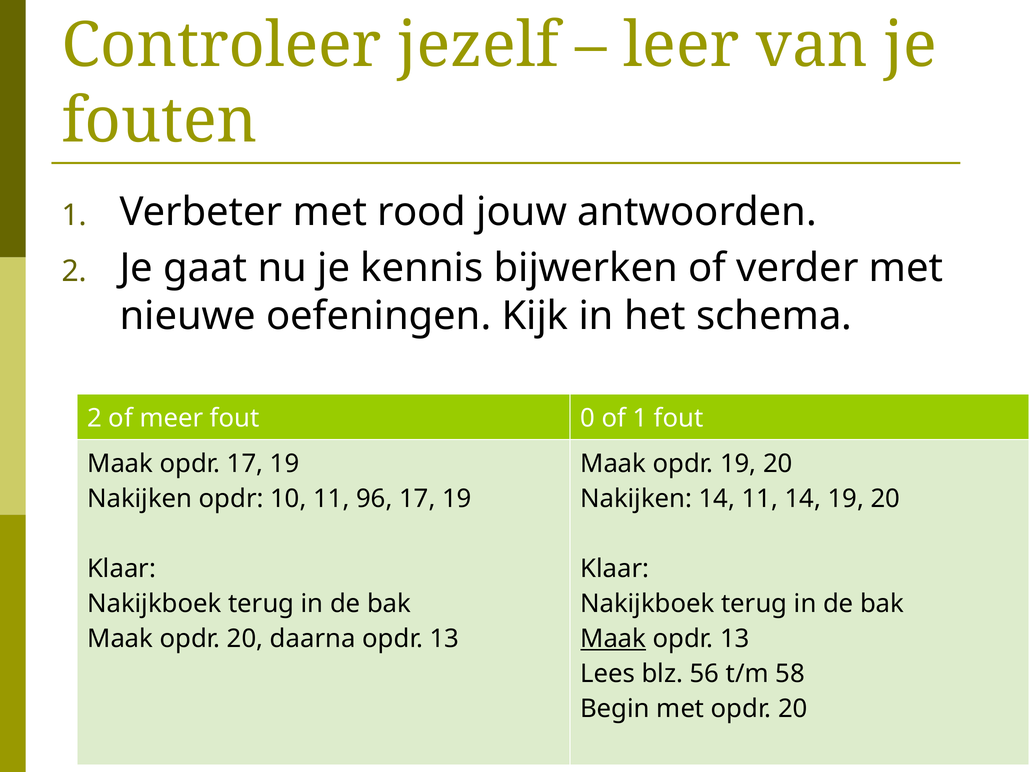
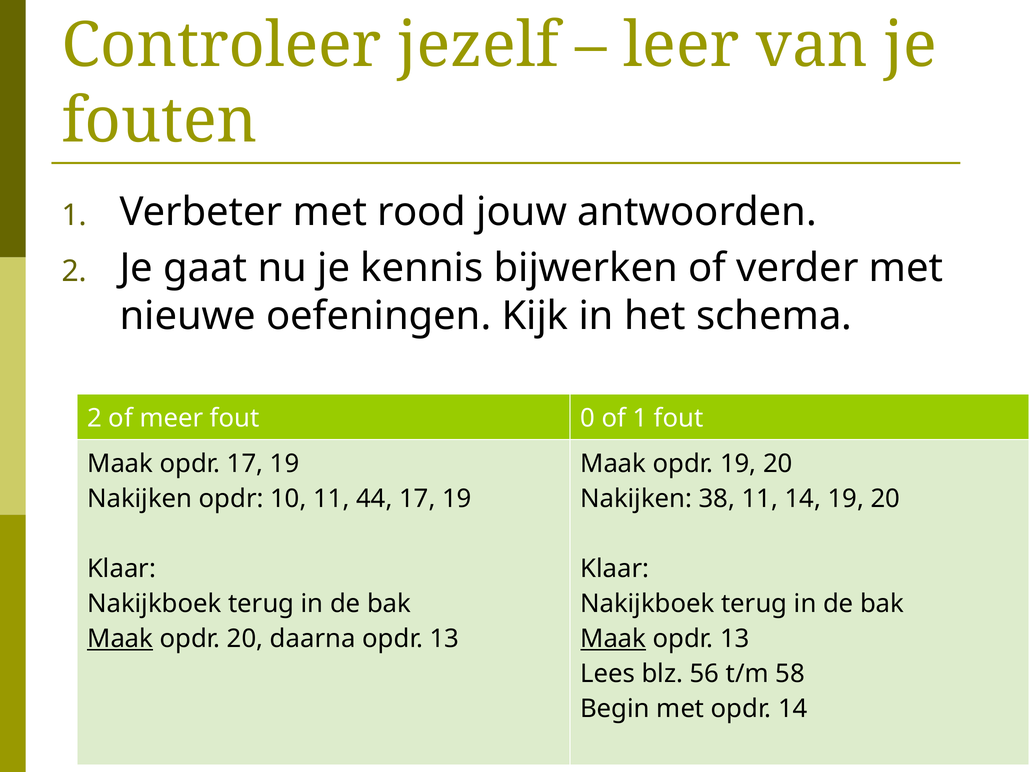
96: 96 -> 44 (374, 498)
Nakijken 14: 14 -> 38 (717, 498)
Maak underline: none -> present (120, 638)
met opdr 20: 20 -> 14 (793, 708)
